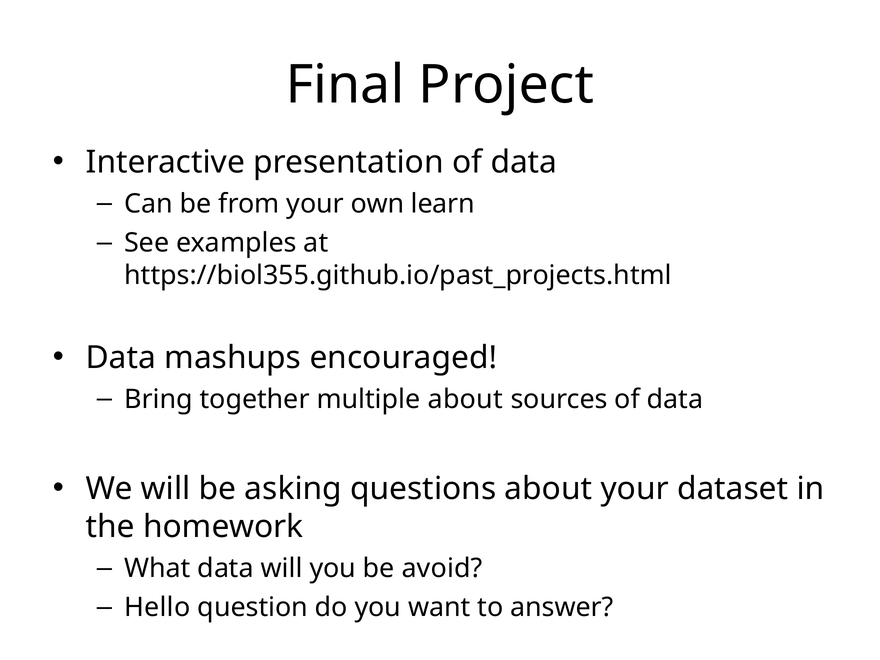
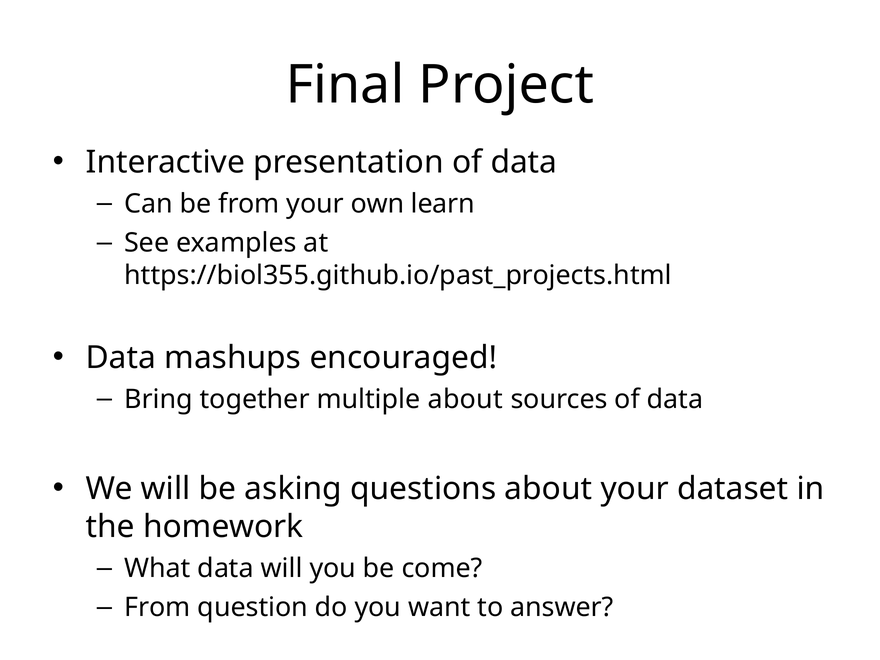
avoid: avoid -> come (442, 568)
Hello: Hello -> From (157, 608)
